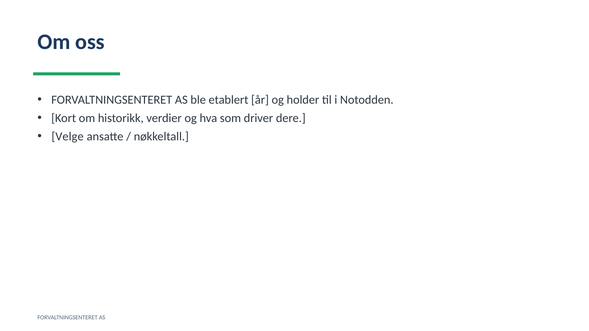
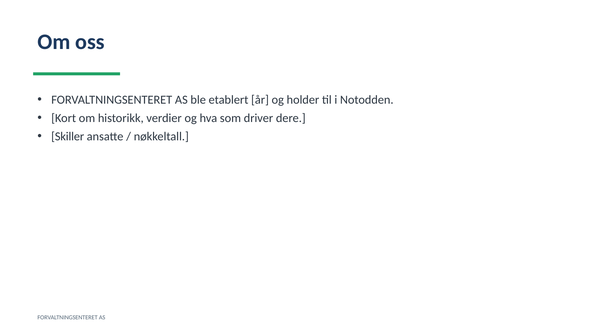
Velge: Velge -> Skiller (68, 137)
